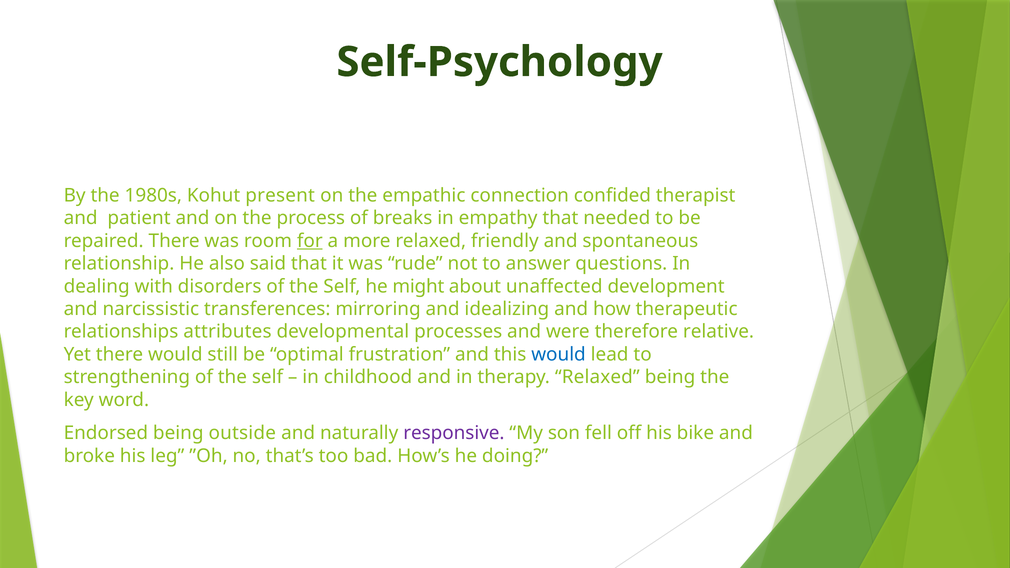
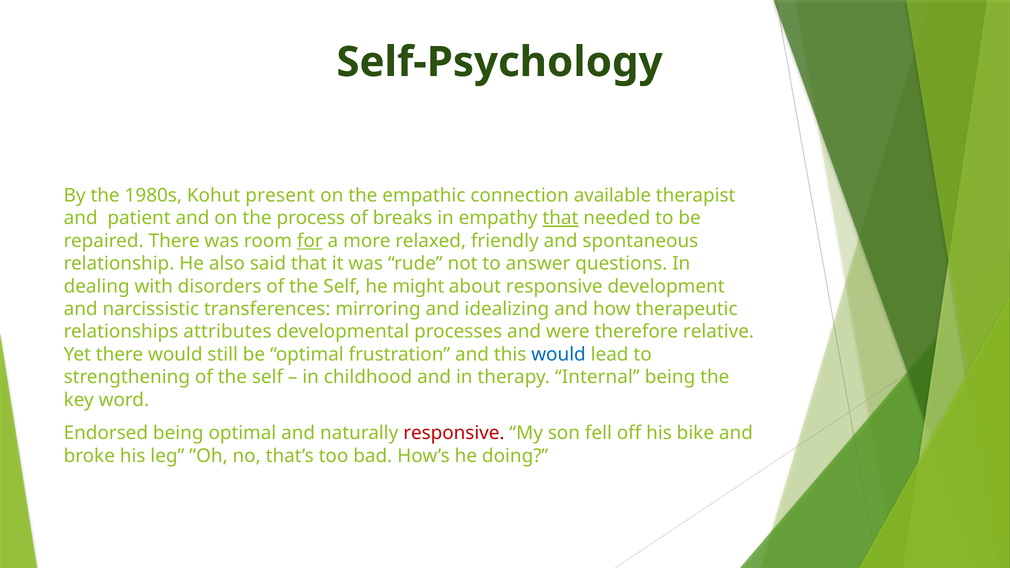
confided: confided -> available (612, 195)
that underline: none -> present (560, 218)
about unaffected: unaffected -> responsive (554, 286)
therapy Relaxed: Relaxed -> Internal (597, 377)
being outside: outside -> optimal (242, 433)
responsive colour: purple -> red (454, 433)
